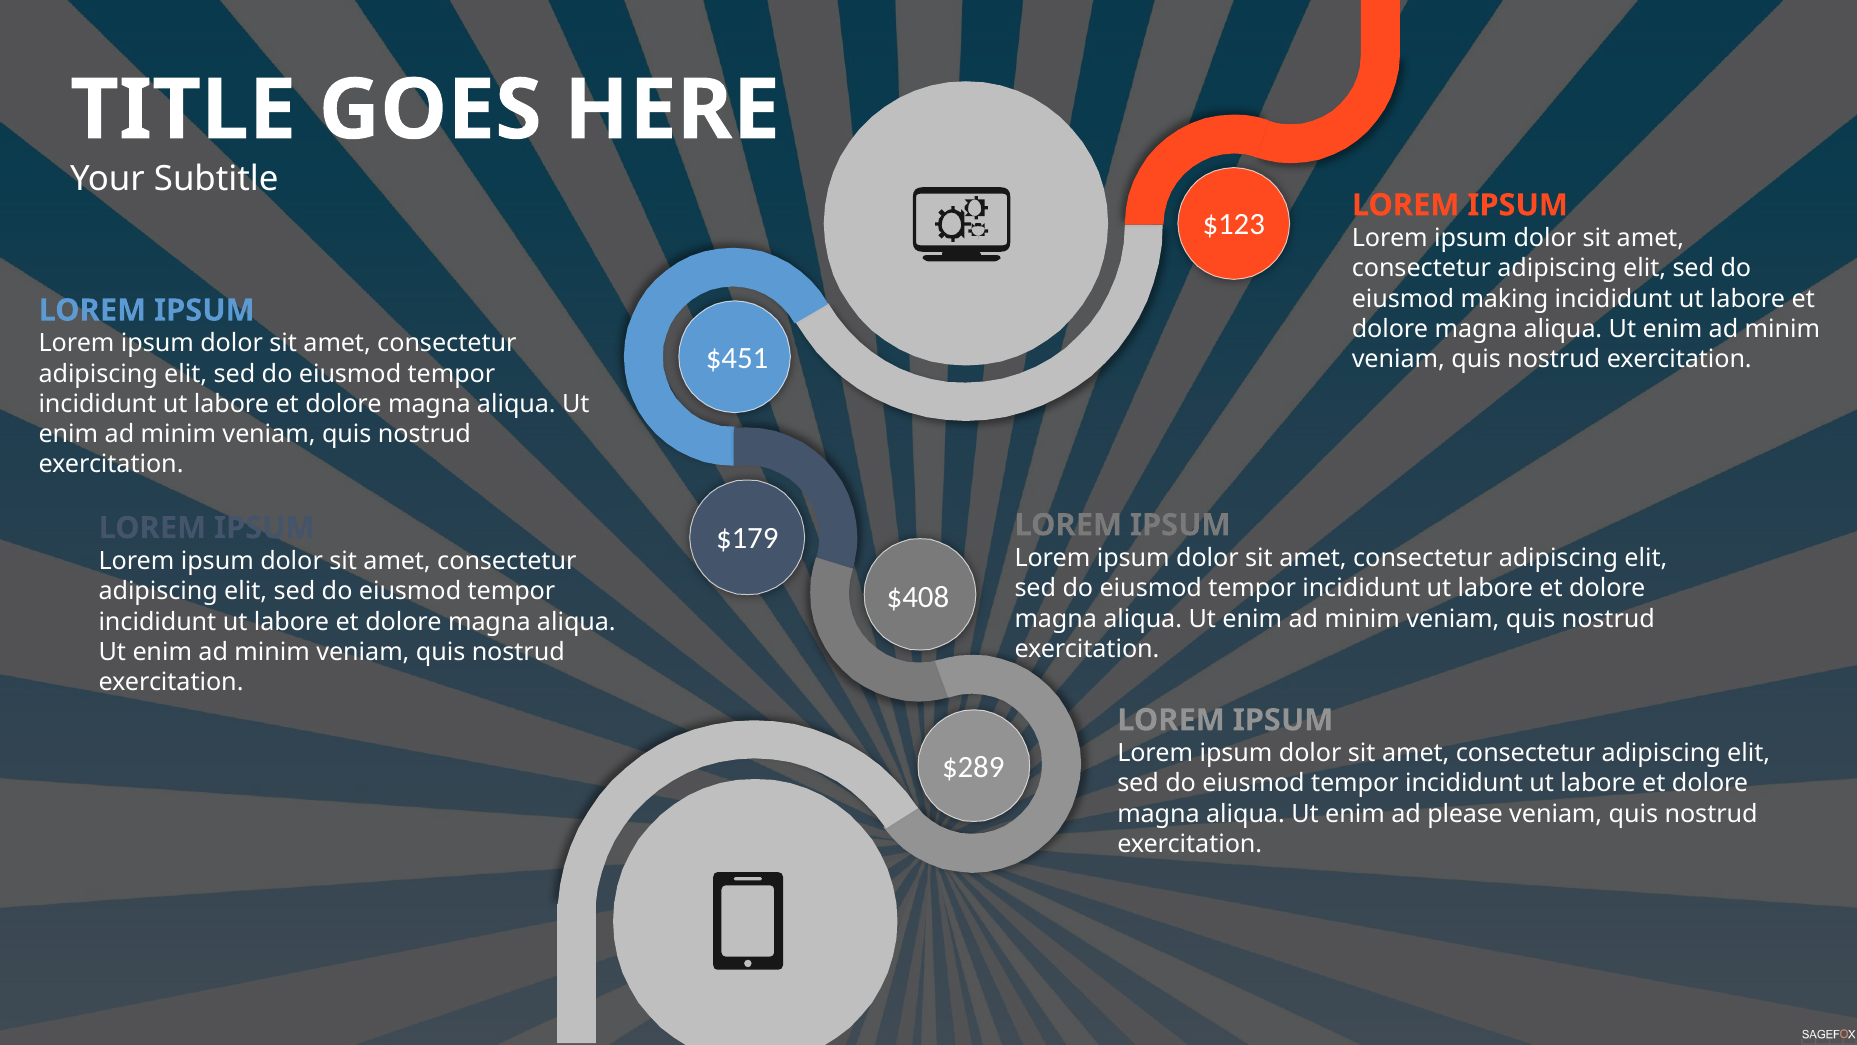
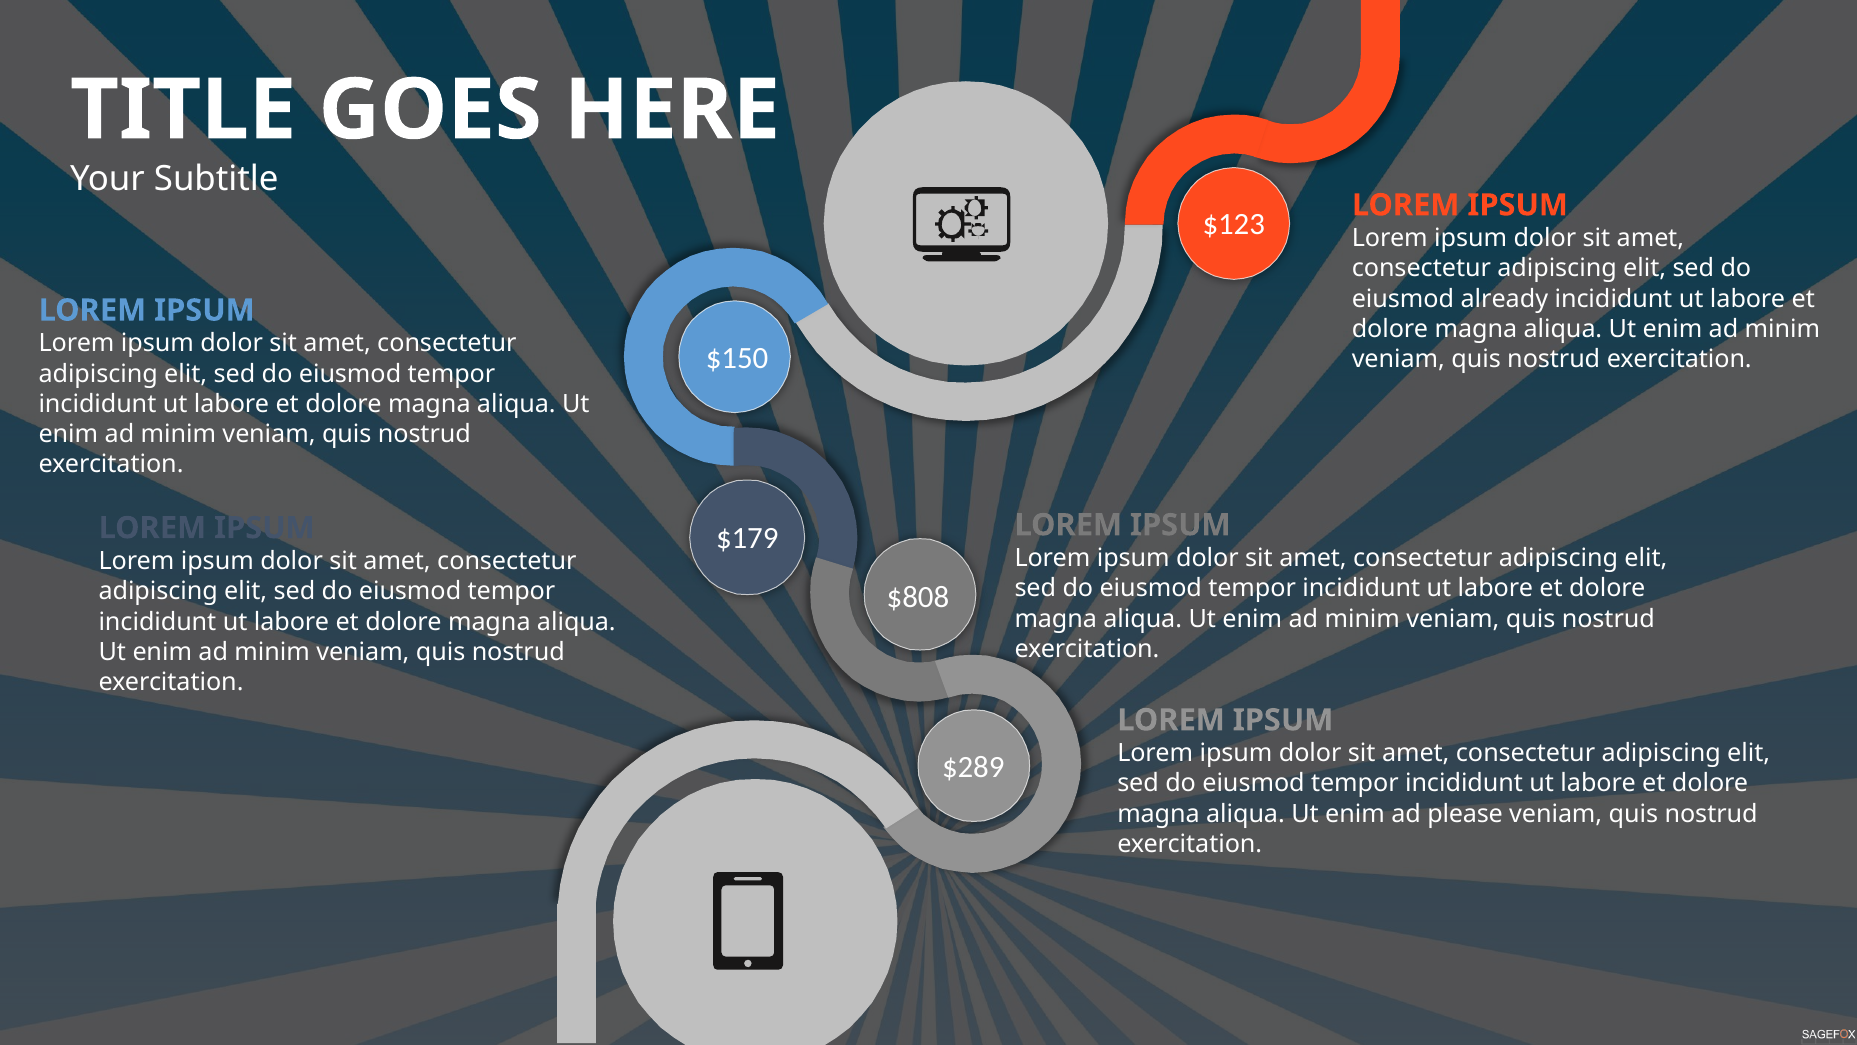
making: making -> already (1504, 299)
$451: $451 -> $150 (737, 358)
$408: $408 -> $808 (918, 597)
